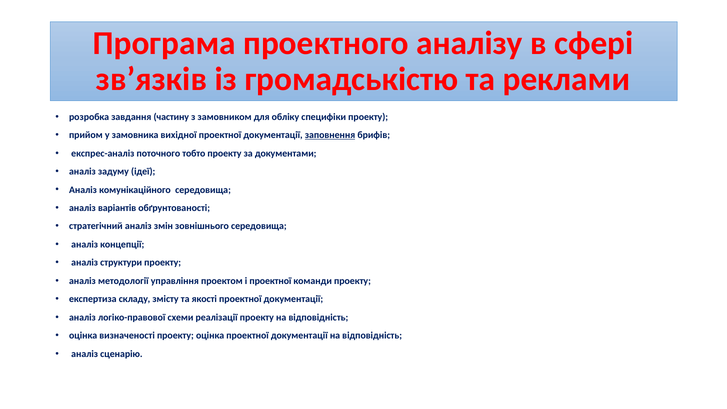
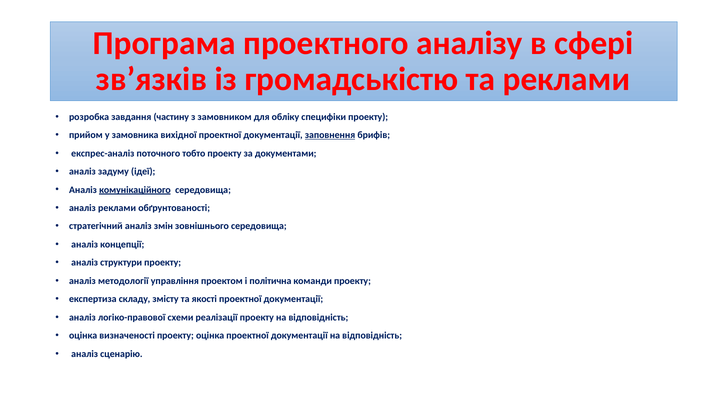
комунікаційного underline: none -> present (135, 190)
аналіз варіантів: варіантів -> реклами (117, 208)
і проектної: проектної -> політична (270, 281)
